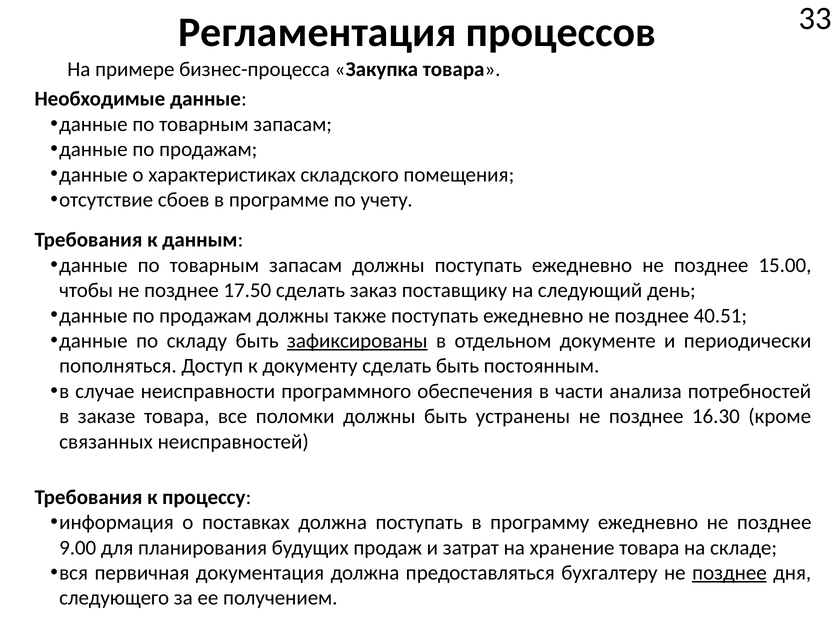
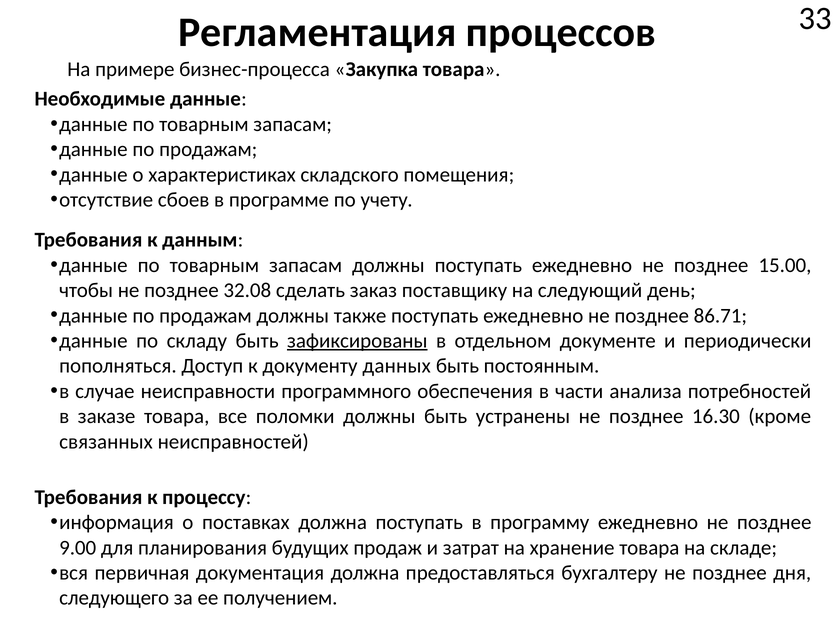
17.50: 17.50 -> 32.08 (247, 290)
40.51: 40.51 -> 86.71 (720, 316)
документу сделать: сделать -> данных (397, 366)
позднее underline: present -> none (729, 573)
